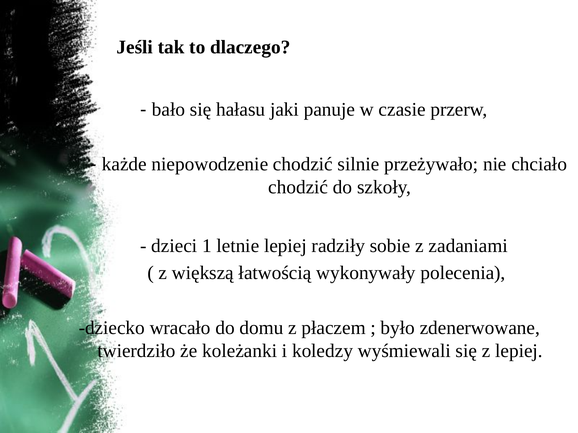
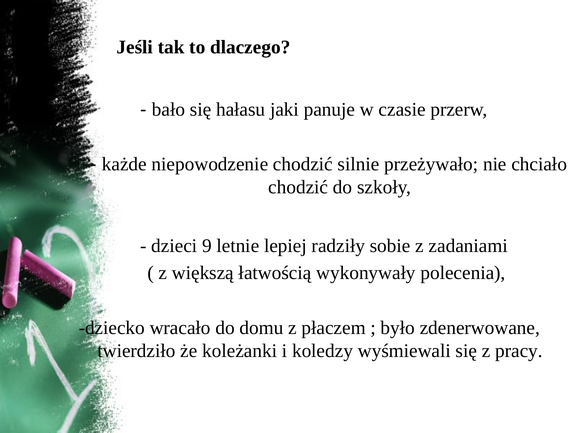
1: 1 -> 9 (207, 246)
z lepiej: lepiej -> pracy (519, 351)
